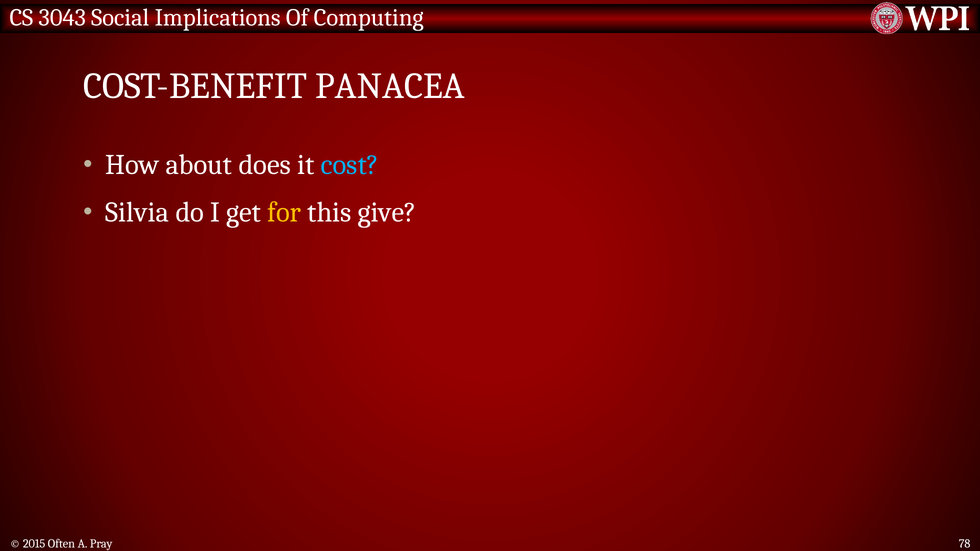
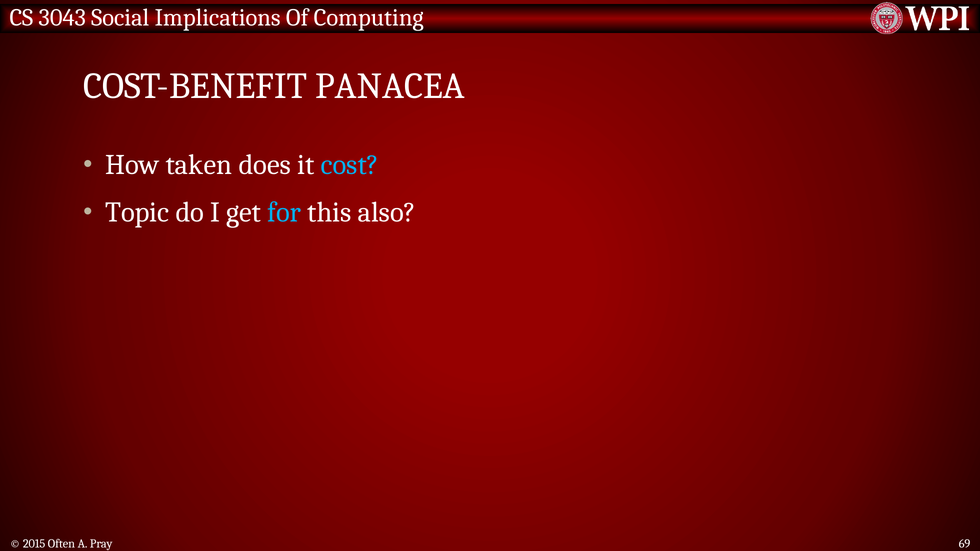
about: about -> taken (199, 165)
Silvia: Silvia -> Topic (137, 212)
for colour: yellow -> light blue (284, 212)
give: give -> also (387, 212)
78: 78 -> 69 (965, 544)
